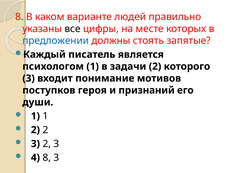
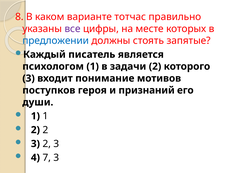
людей: людей -> тотчас (130, 17)
все colour: black -> purple (73, 29)
4 8: 8 -> 7 (47, 158)
